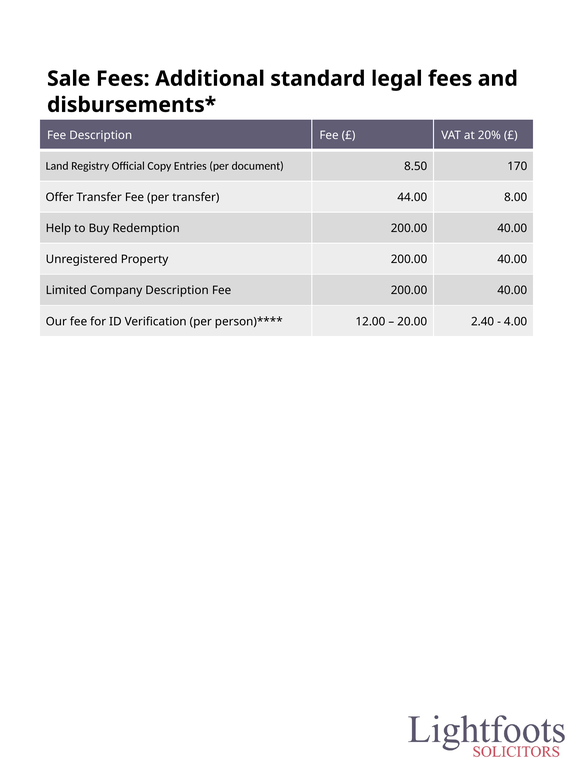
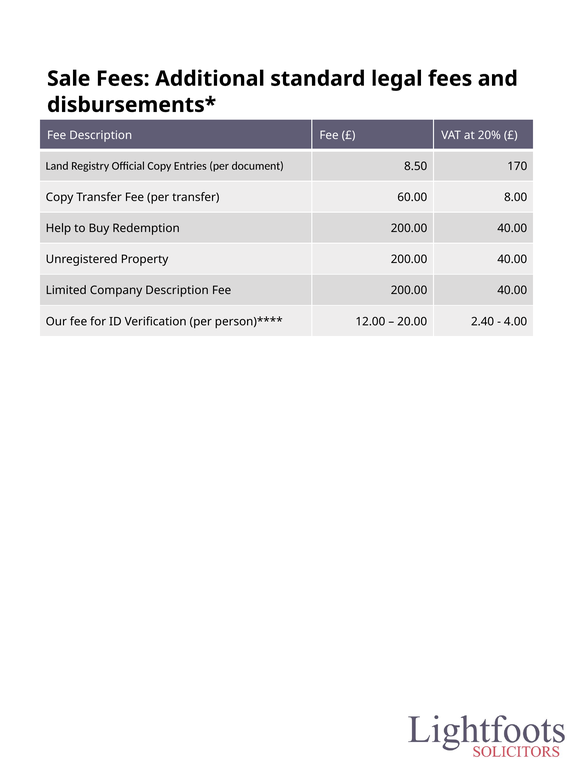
Offer: Offer -> Copy (60, 197)
44.00: 44.00 -> 60.00 (412, 197)
